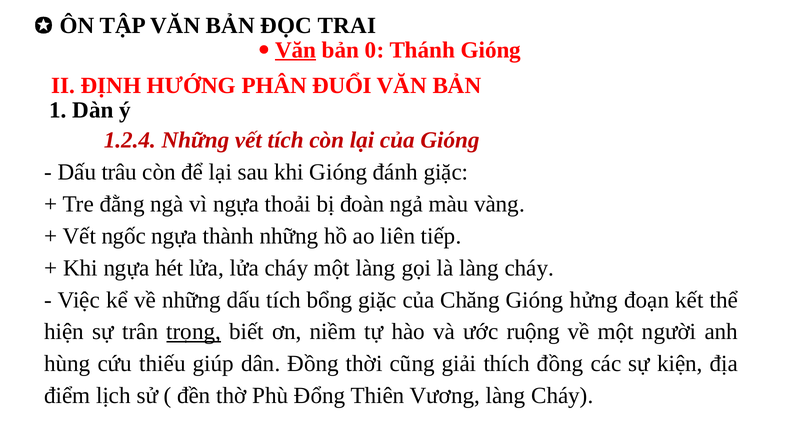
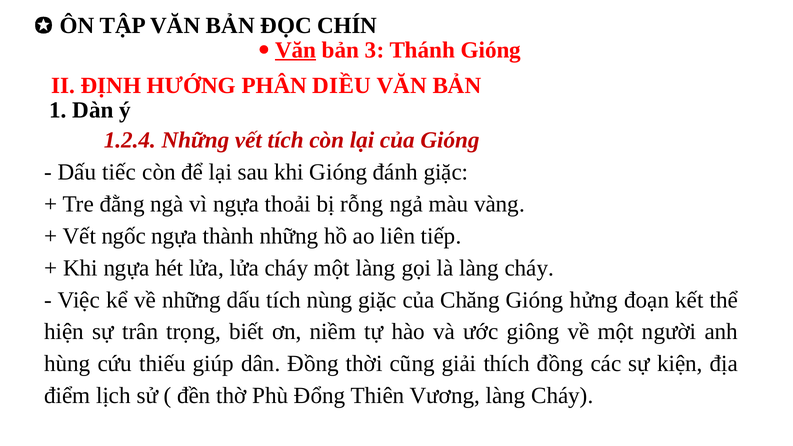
TRAI: TRAI -> CHÍN (347, 26)
0: 0 -> 3 (375, 50)
ĐUỔI: ĐUỔI -> DIỀU (342, 86)
trâu: trâu -> tiếc (119, 172)
đoàn: đoàn -> rỗng (362, 204)
bổng: bổng -> nùng (330, 300)
trọng underline: present -> none (194, 332)
ruộng: ruộng -> giông (533, 332)
